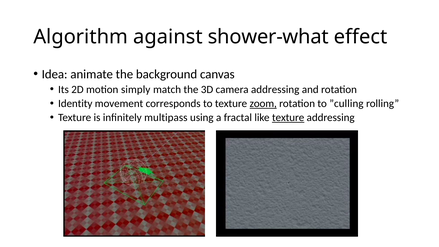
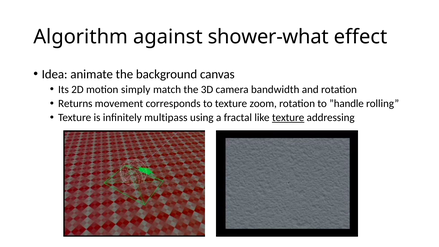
camera addressing: addressing -> bandwidth (275, 89)
Identity: Identity -> Returns (75, 103)
zoom underline: present -> none (263, 103)
”culling: ”culling -> ”handle (347, 103)
